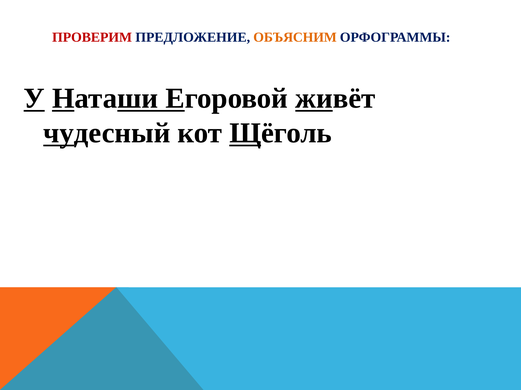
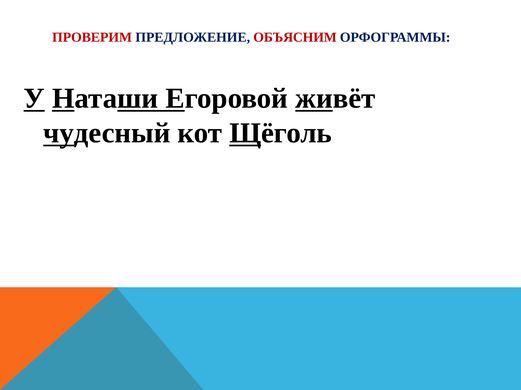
ОБЪЯСНИМ colour: orange -> red (295, 37)
